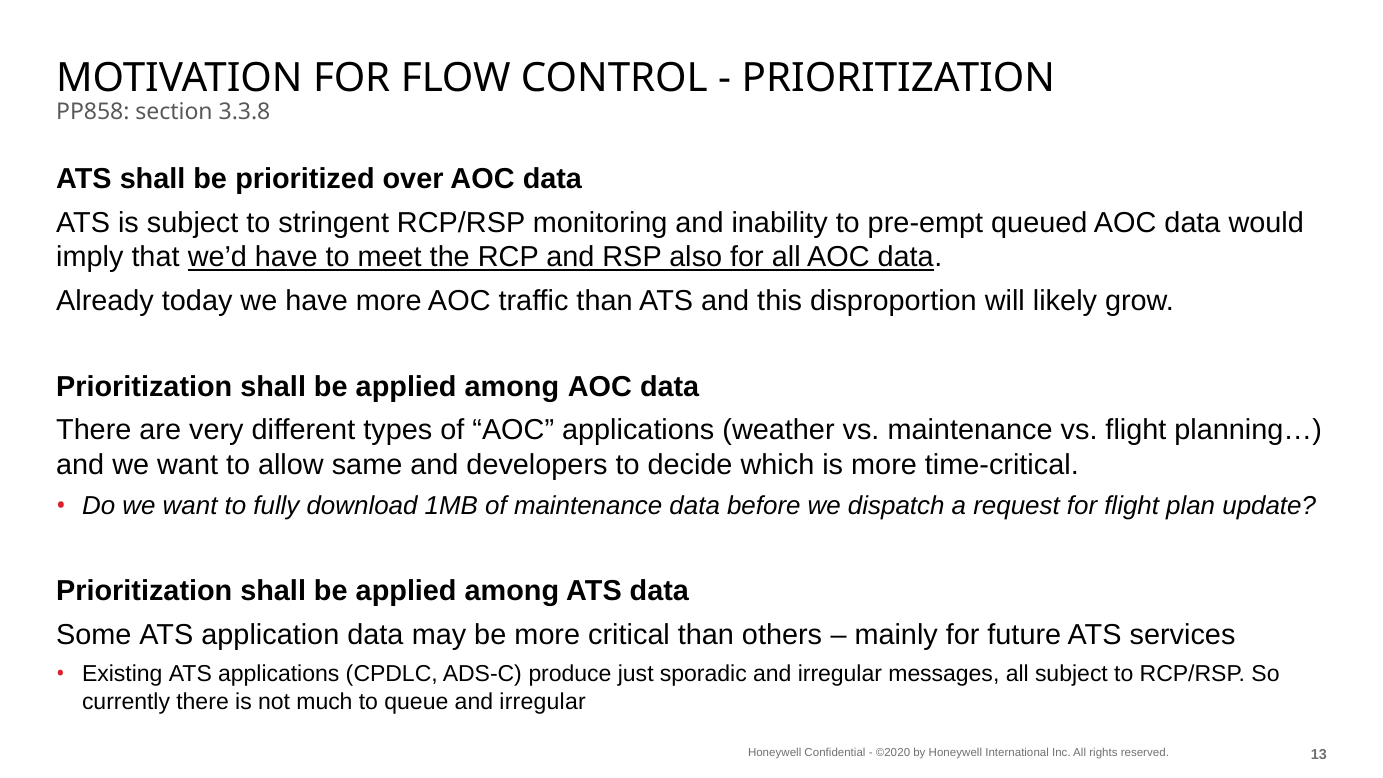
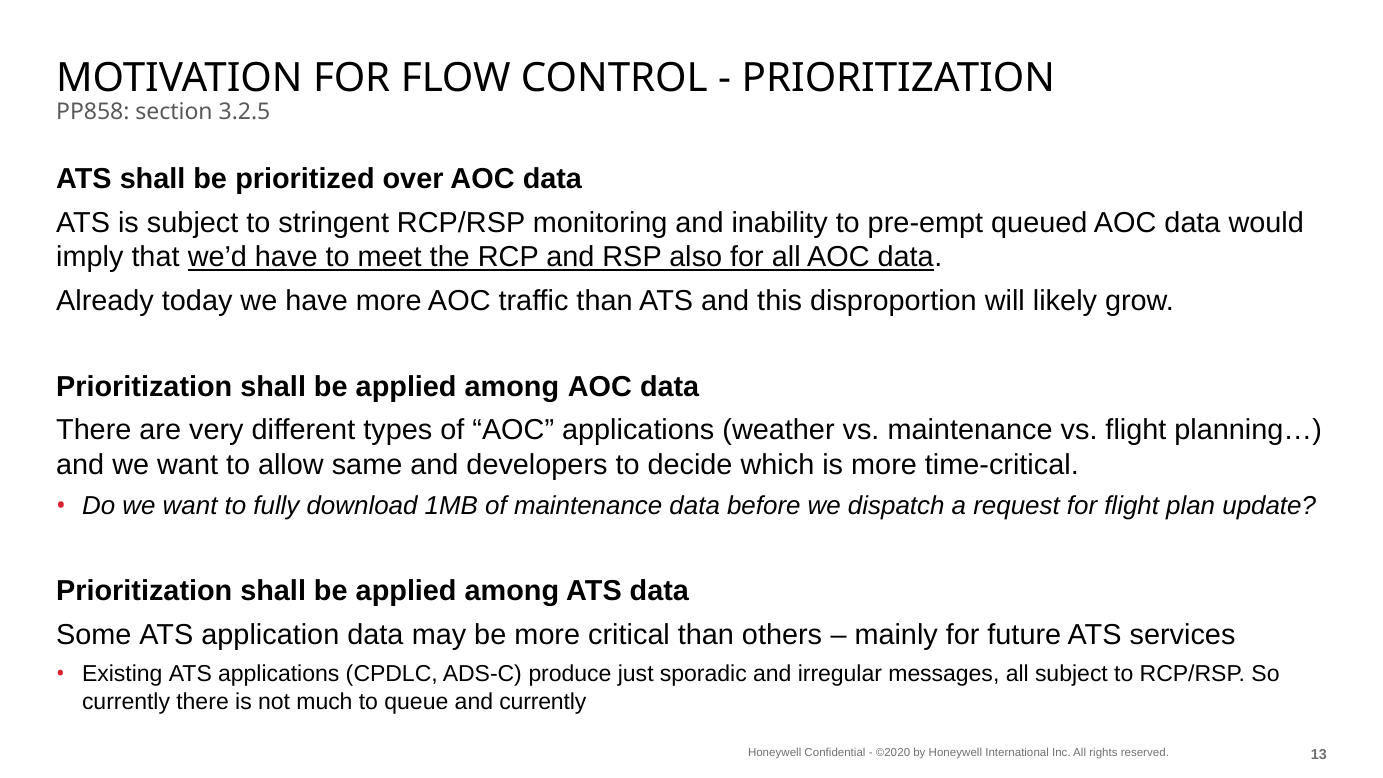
3.3.8: 3.3.8 -> 3.2.5 (244, 112)
queue and irregular: irregular -> currently (543, 702)
